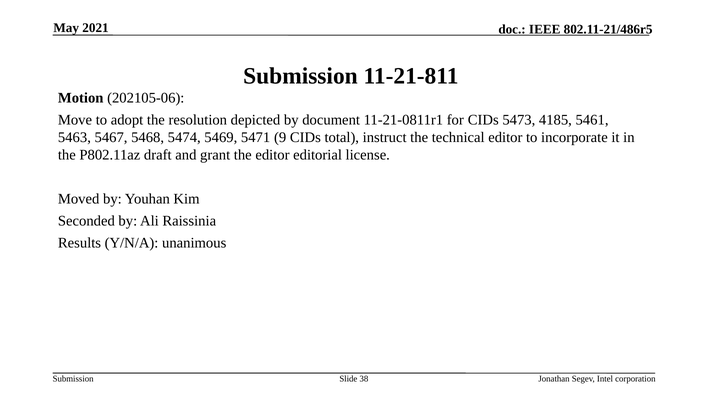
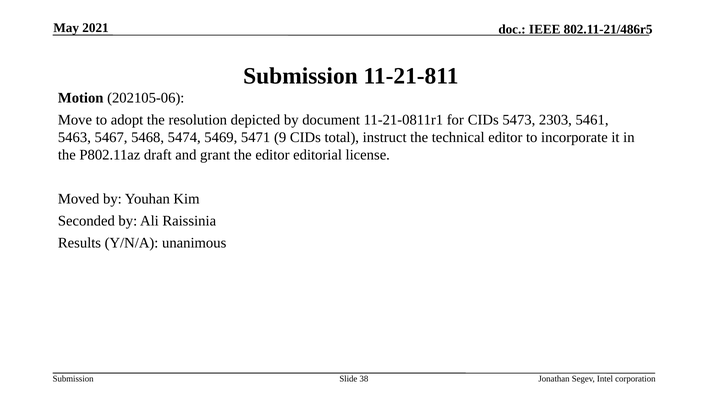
4185: 4185 -> 2303 (555, 120)
